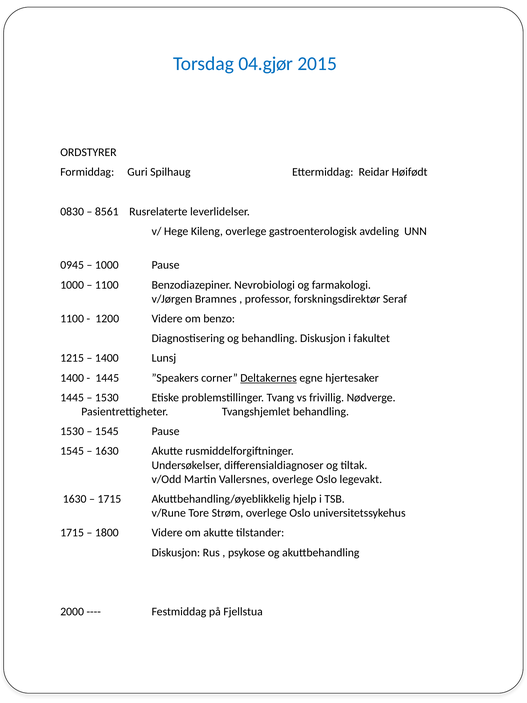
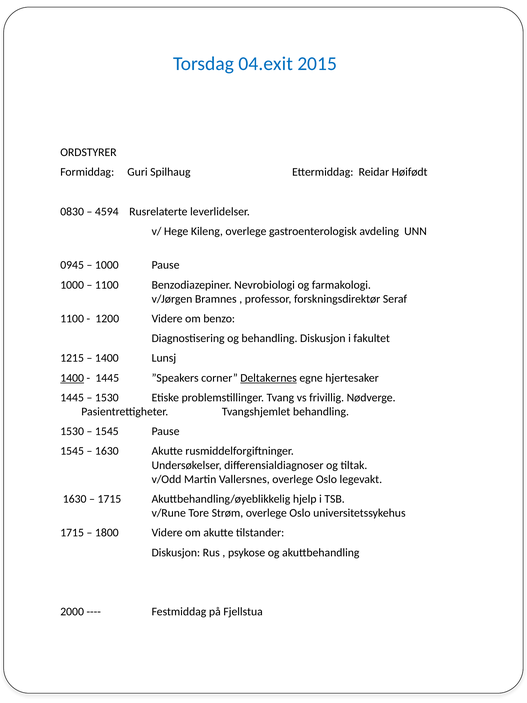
04.gjør: 04.gjør -> 04.exit (266, 64)
8561: 8561 -> 4594 (107, 211)
1400 underline: none -> present (72, 378)
